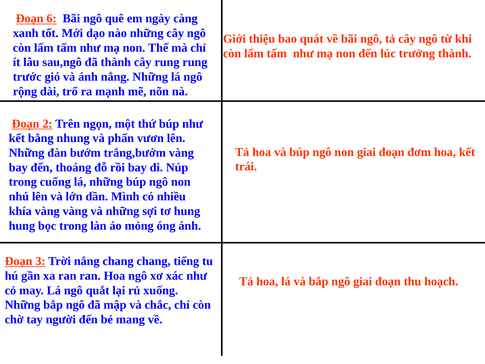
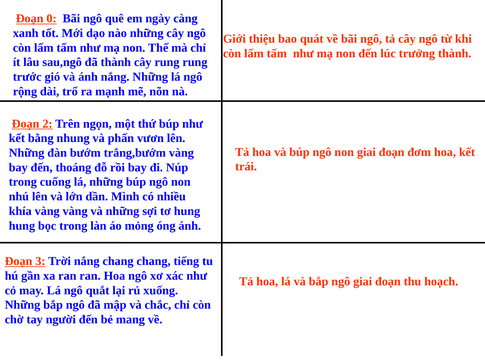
6: 6 -> 0 (52, 19)
